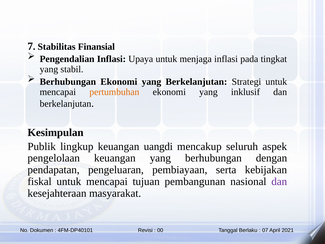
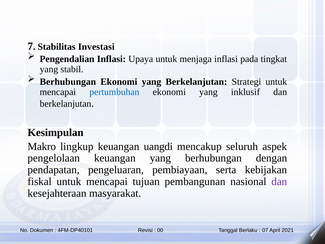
Finansial: Finansial -> Investasi (96, 47)
pertumbuhan colour: orange -> blue (114, 92)
Publik: Publik -> Makro (42, 146)
